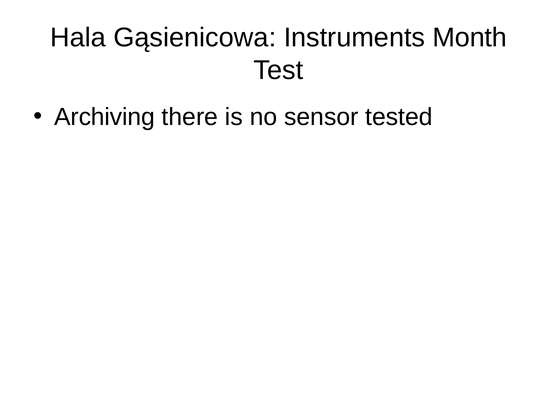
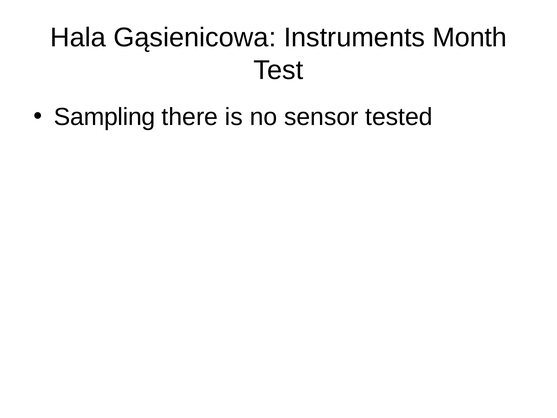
Archiving: Archiving -> Sampling (105, 117)
